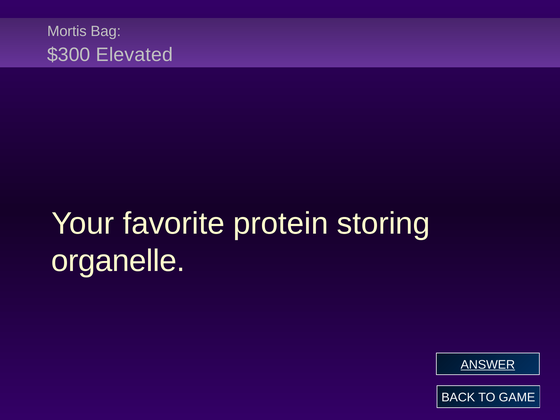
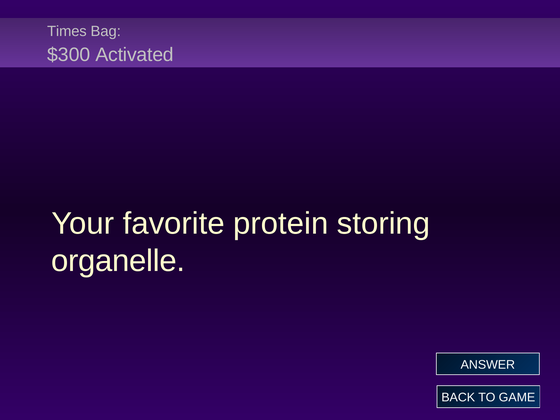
Mortis: Mortis -> Times (67, 31)
Elevated: Elevated -> Activated (135, 55)
ANSWER underline: present -> none (488, 365)
